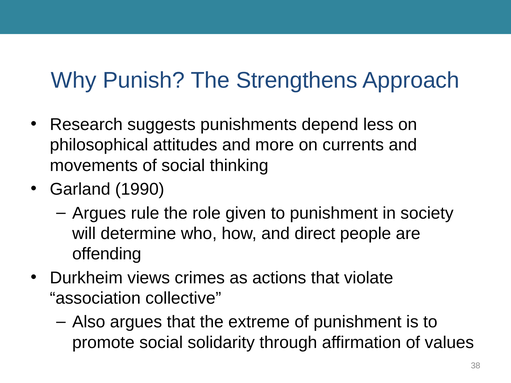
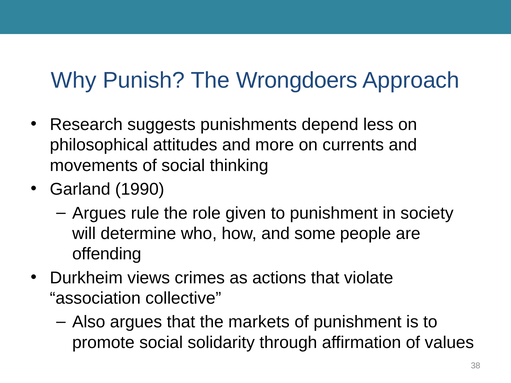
Strengthens: Strengthens -> Wrongdoers (297, 80)
direct: direct -> some (315, 234)
extreme: extreme -> markets (259, 322)
